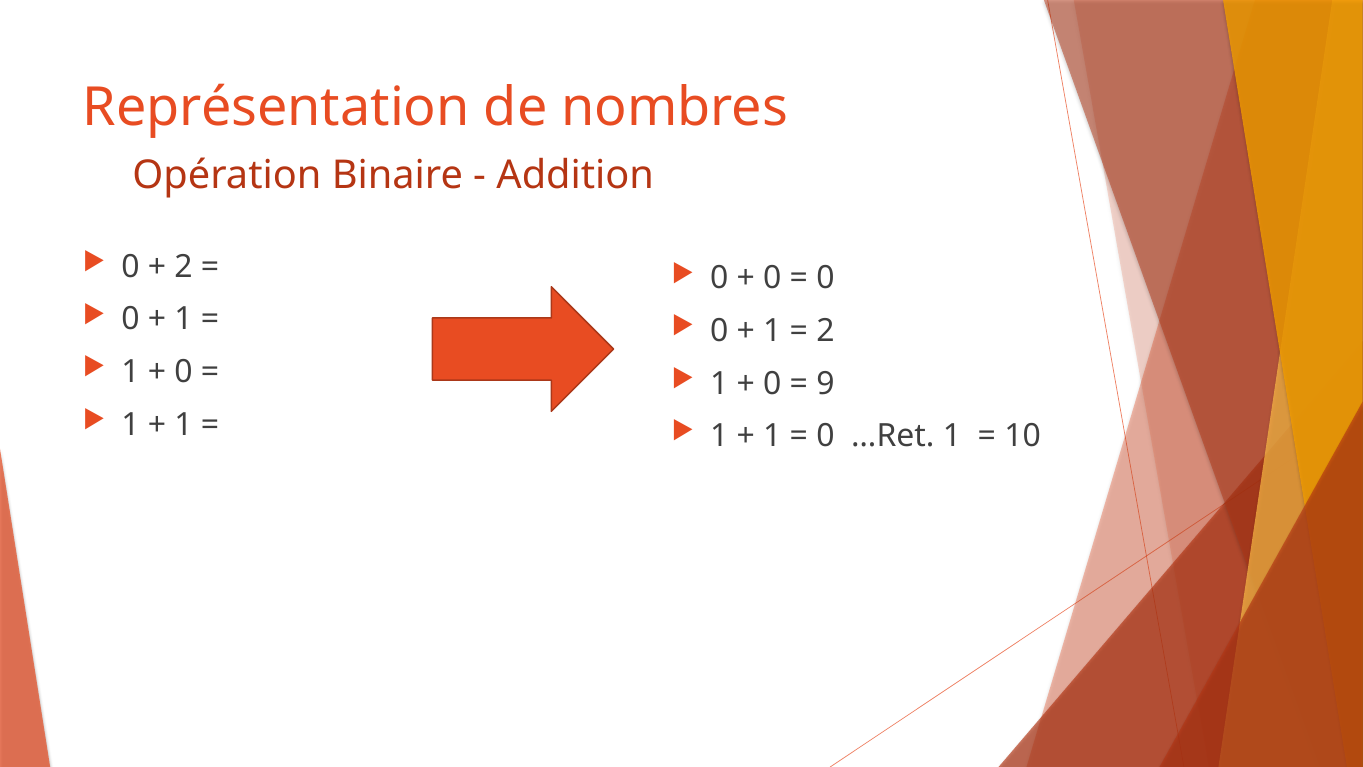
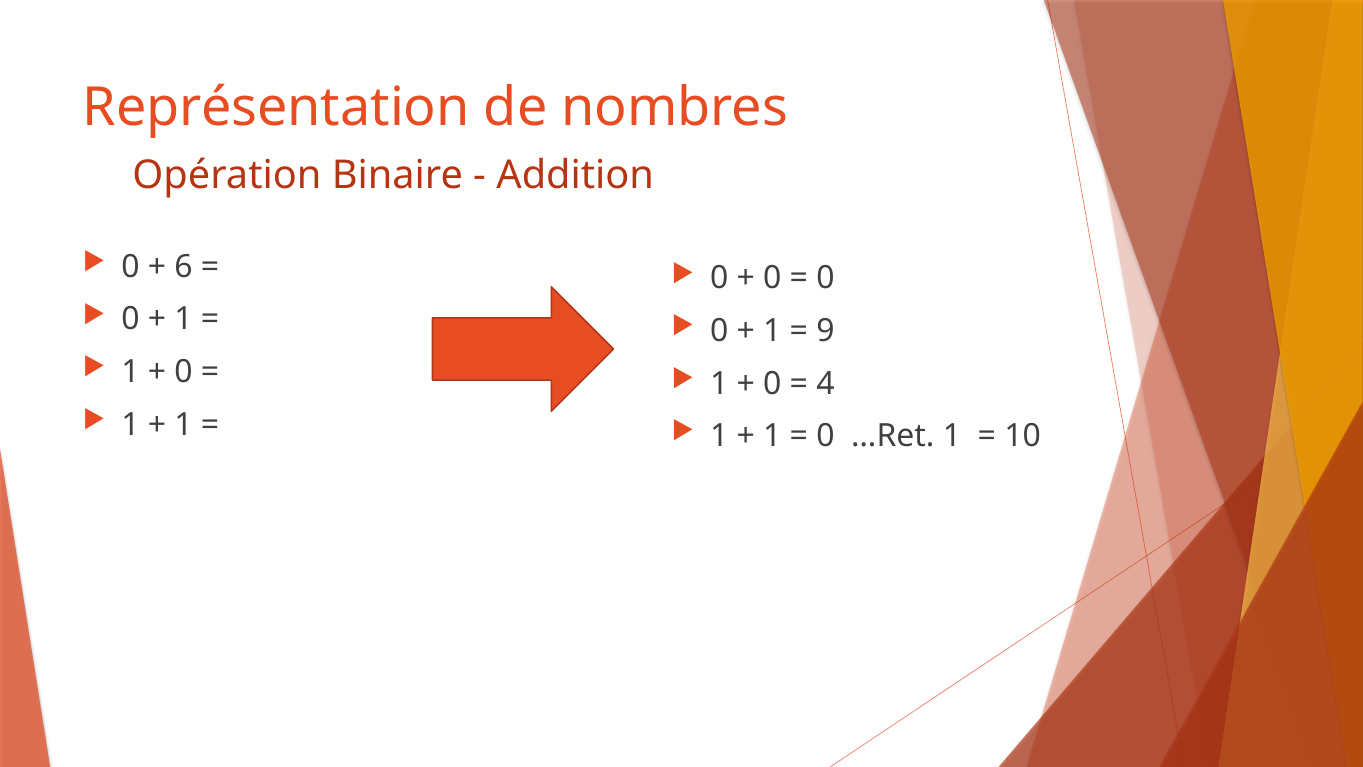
2: 2 -> 6 (184, 267)
2: 2 -> 9 (825, 331)
9: 9 -> 4 (825, 383)
